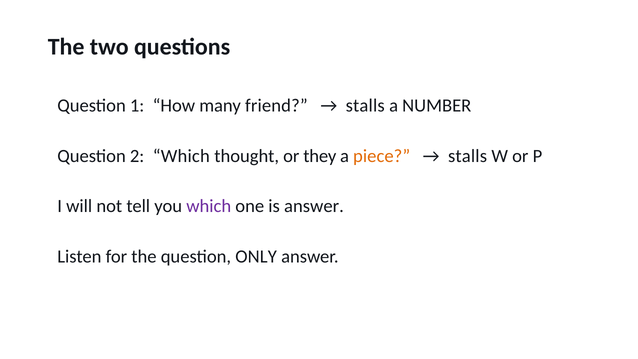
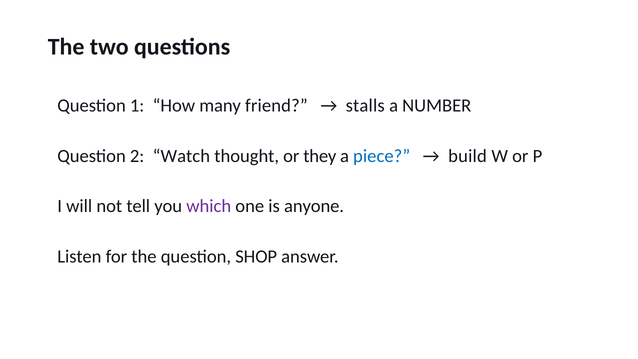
2 Which: Which -> Watch (181, 156)
piece colour: orange -> blue (382, 156)
stalls: stalls -> build (468, 156)
is answer: answer -> anyone (314, 206)
ONLY: ONLY -> SHOP (256, 256)
